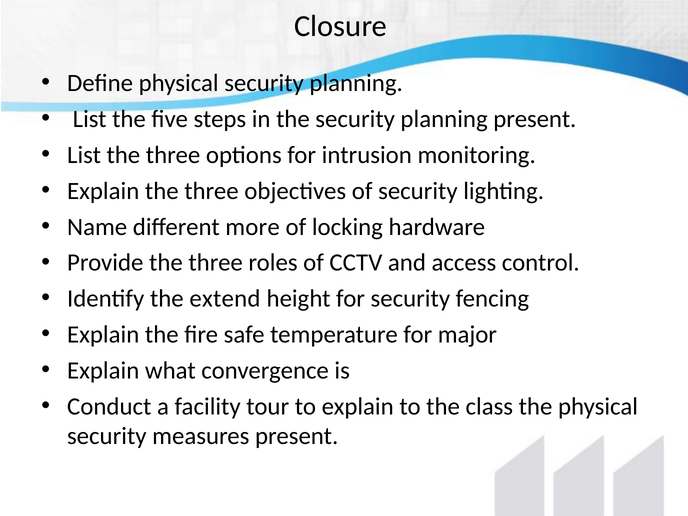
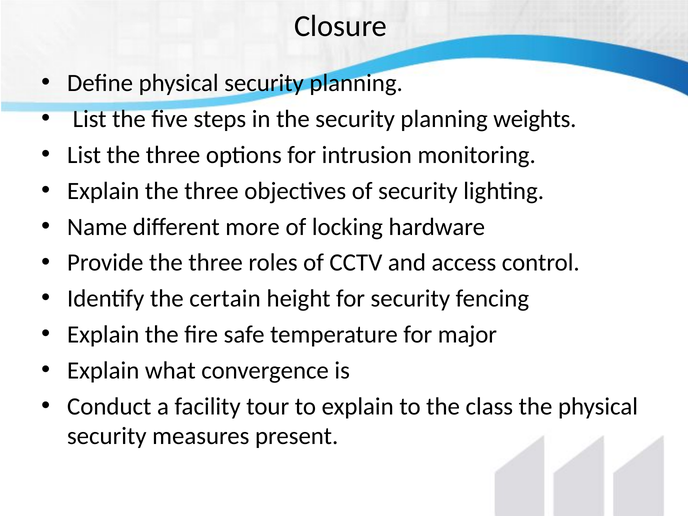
planning present: present -> weights (535, 119)
extend: extend -> certain (225, 299)
